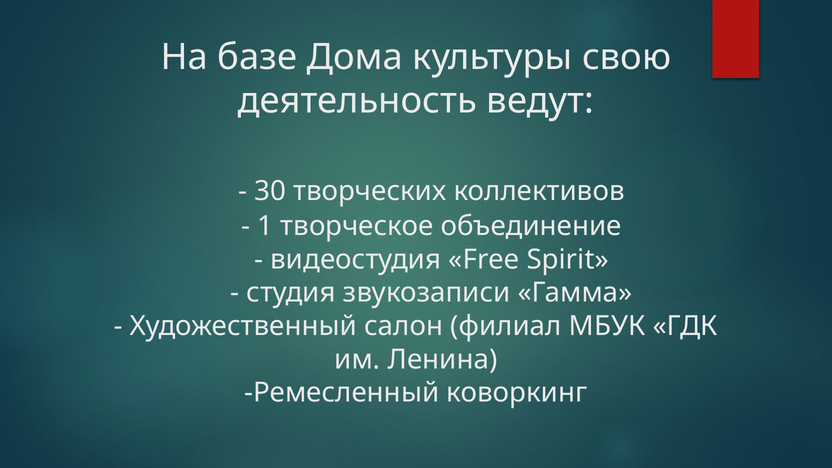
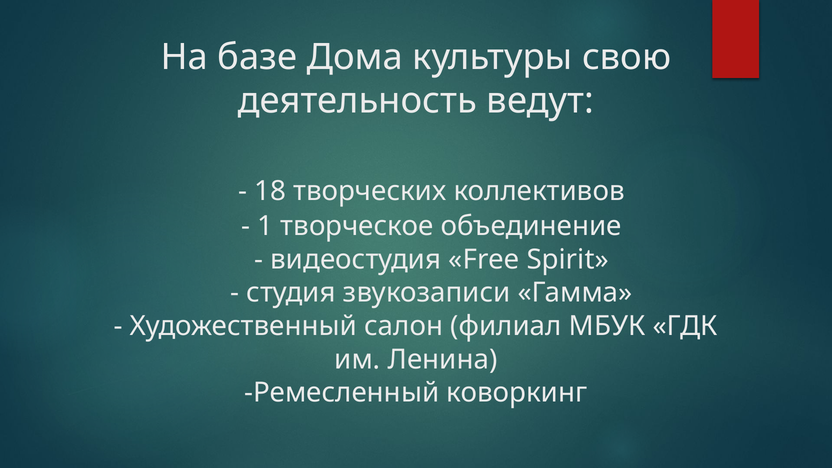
30: 30 -> 18 (270, 191)
